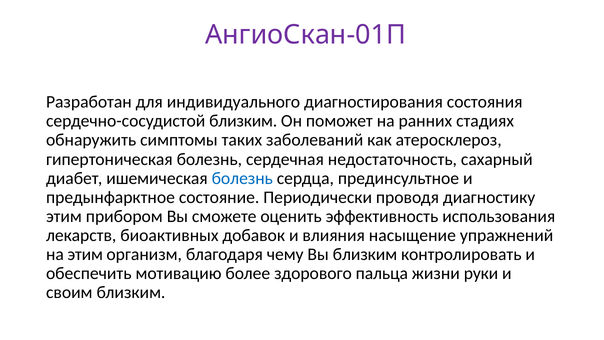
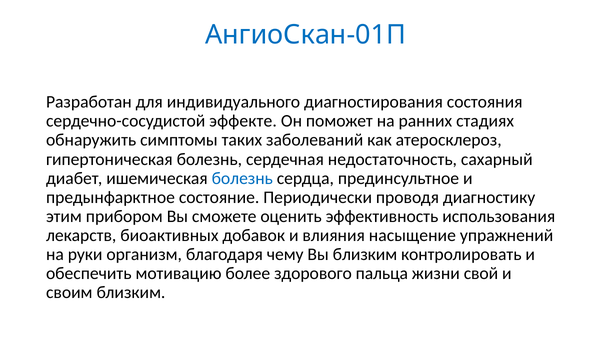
АнгиоСкан-01П colour: purple -> blue (306, 35)
сердечно-сосудистой близким: близким -> эффекте (243, 121)
на этим: этим -> руки (85, 254)
руки: руки -> свой (481, 273)
